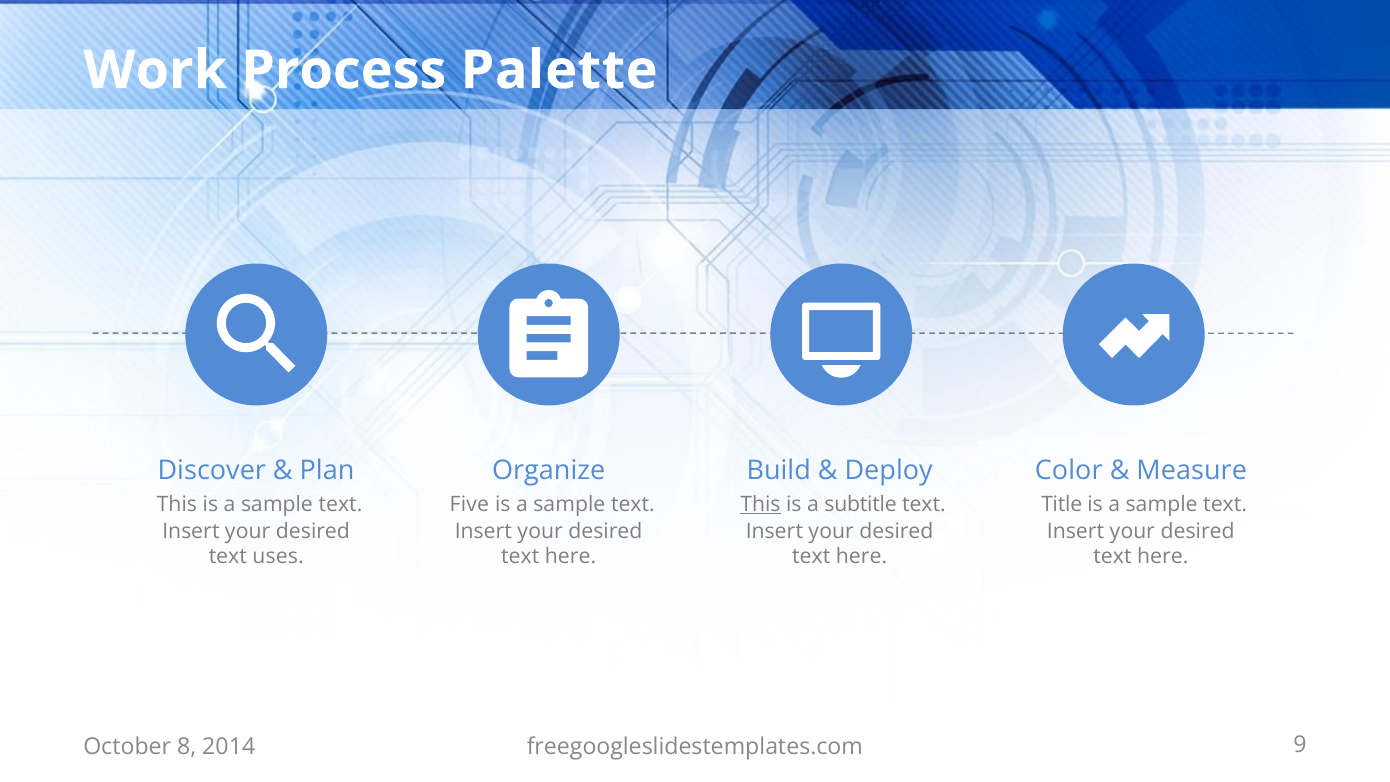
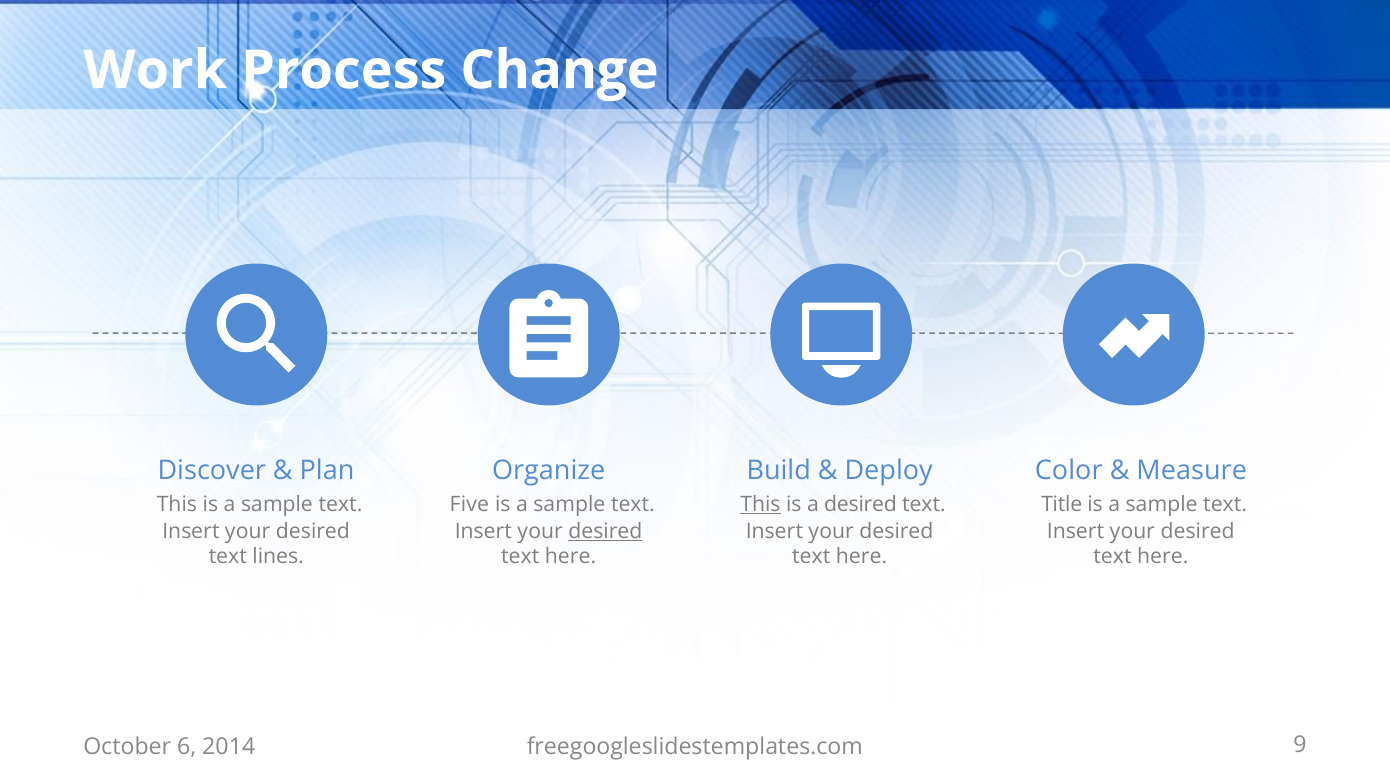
Palette: Palette -> Change (560, 70)
a subtitle: subtitle -> desired (861, 505)
desired underline: none -> present (605, 531)
uses: uses -> lines (278, 557)
8: 8 -> 6 (187, 747)
